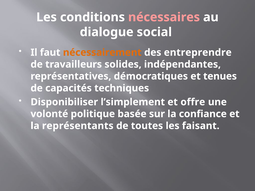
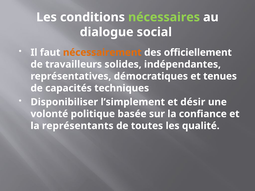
nécessaires colour: pink -> light green (164, 17)
entreprendre: entreprendre -> officiellement (198, 53)
offre: offre -> désir (193, 102)
faisant: faisant -> qualité (201, 126)
